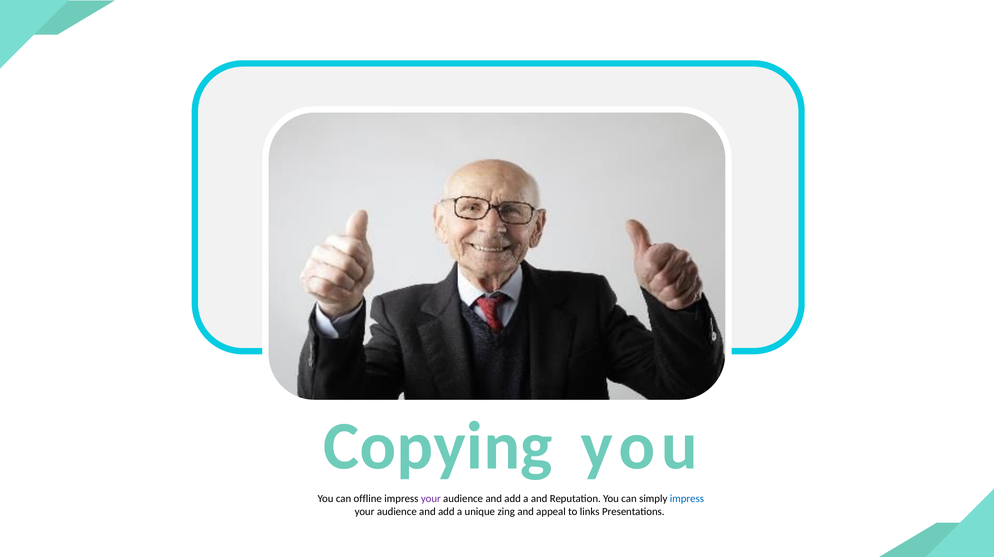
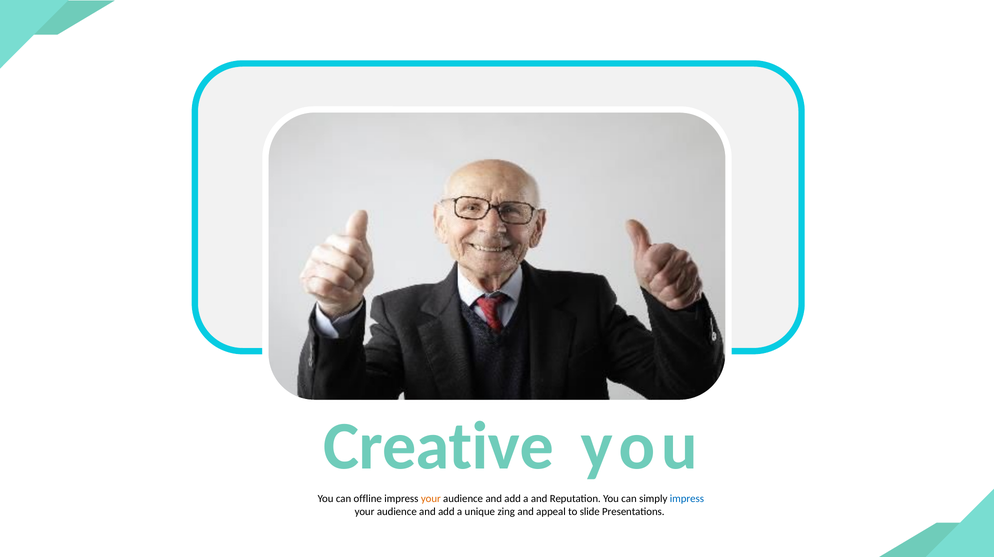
Copying: Copying -> Creative (439, 446)
your colour: purple -> orange (431, 498)
links: links -> slide (590, 511)
